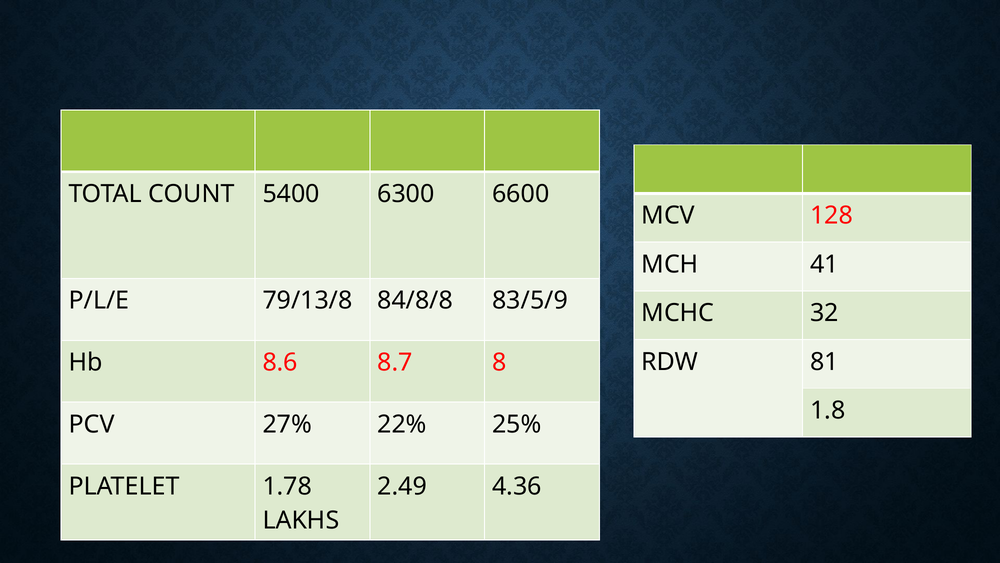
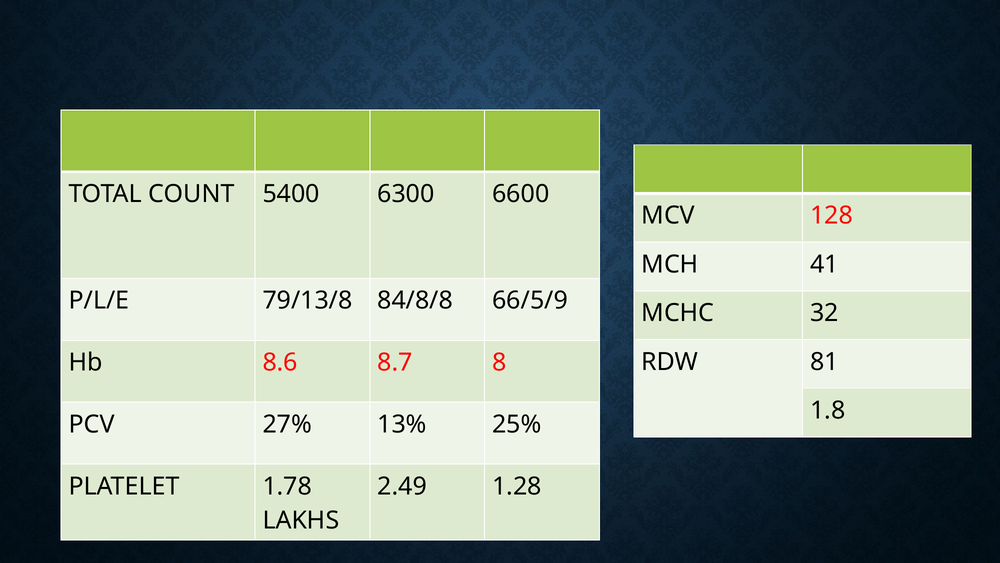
83/5/9: 83/5/9 -> 66/5/9 (530, 300)
22%: 22% -> 13% (402, 424)
4.36: 4.36 -> 1.28 (517, 486)
